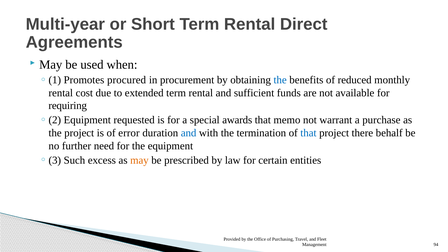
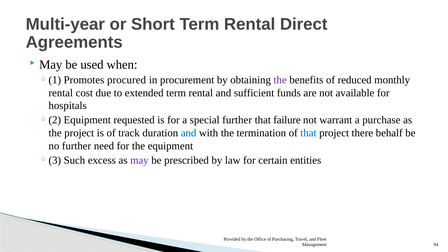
the colour: blue -> purple (280, 80)
requiring: requiring -> hospitals (68, 106)
special awards: awards -> further (237, 120)
memo: memo -> failure (287, 120)
error: error -> track (129, 133)
may colour: orange -> purple (139, 160)
